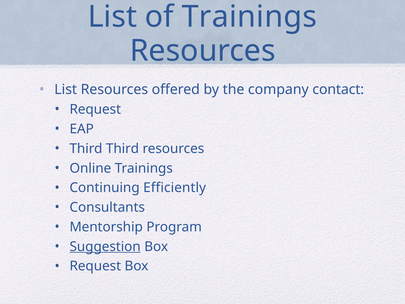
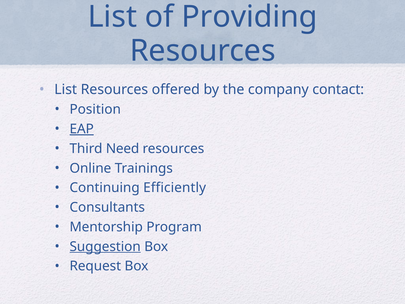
of Trainings: Trainings -> Providing (250, 17)
Request: Request -> Position (95, 109)
EAP underline: none -> present (82, 129)
Third Third: Third -> Need (123, 149)
